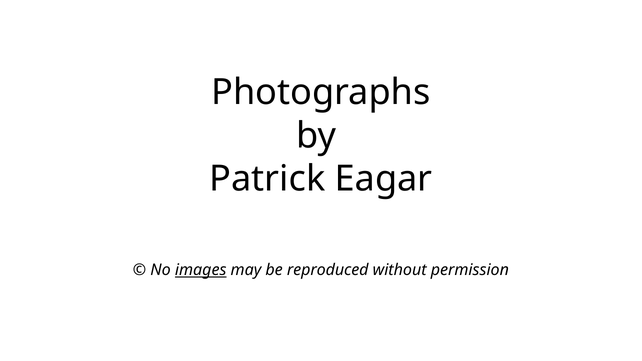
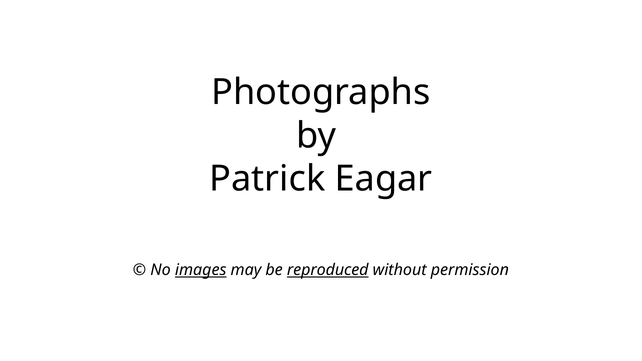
reproduced underline: none -> present (328, 270)
